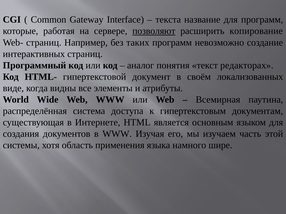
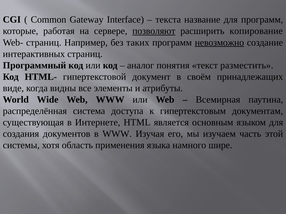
невозможно underline: none -> present (219, 43)
редакторах: редакторах -> разместить (247, 65)
локализованных: локализованных -> принадлежащих (250, 77)
